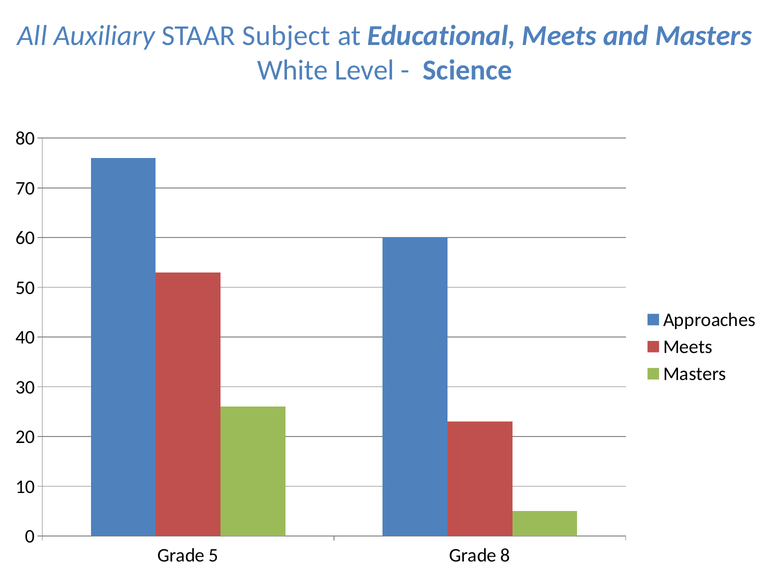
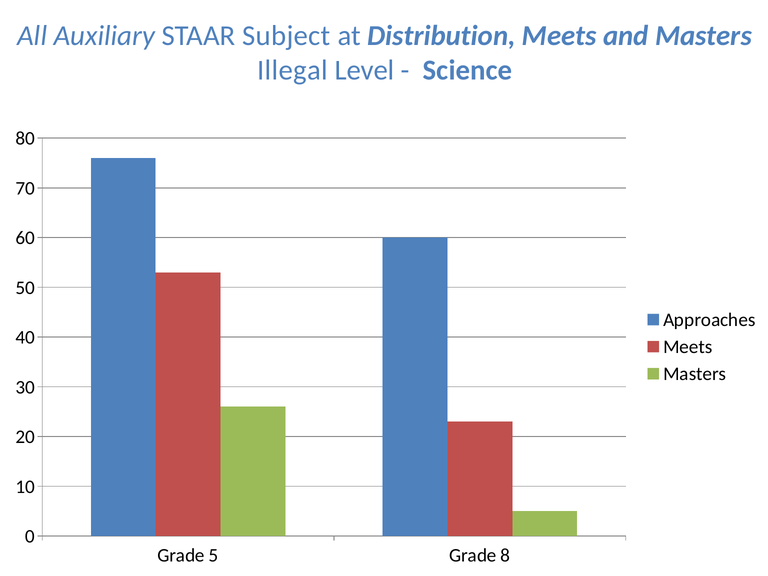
Educational: Educational -> Distribution (441, 36)
White: White -> Illegal (293, 70)
